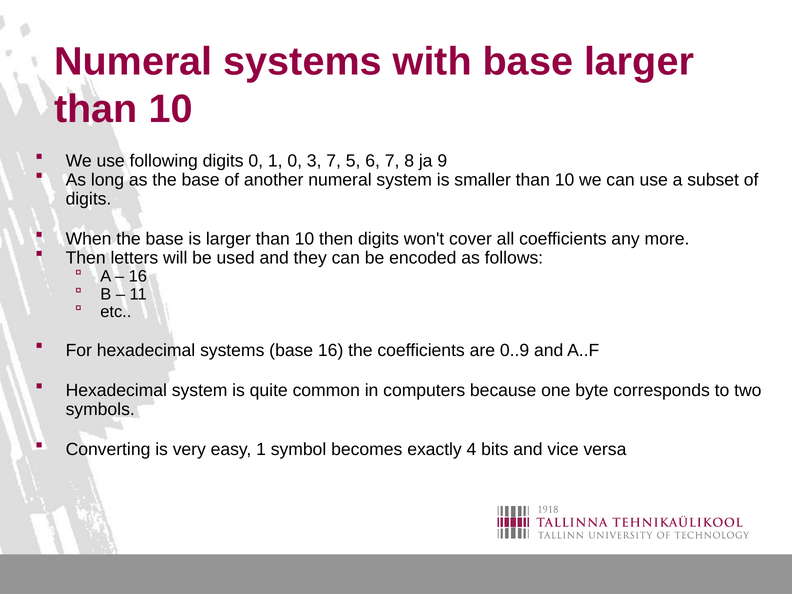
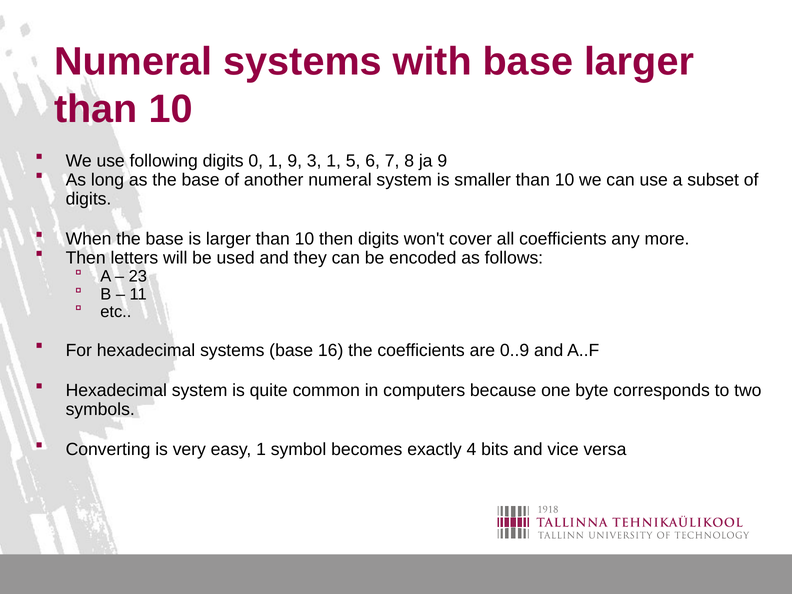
1 0: 0 -> 9 (295, 161)
3 7: 7 -> 1 (334, 161)
16: 16 -> 23 (138, 276)
